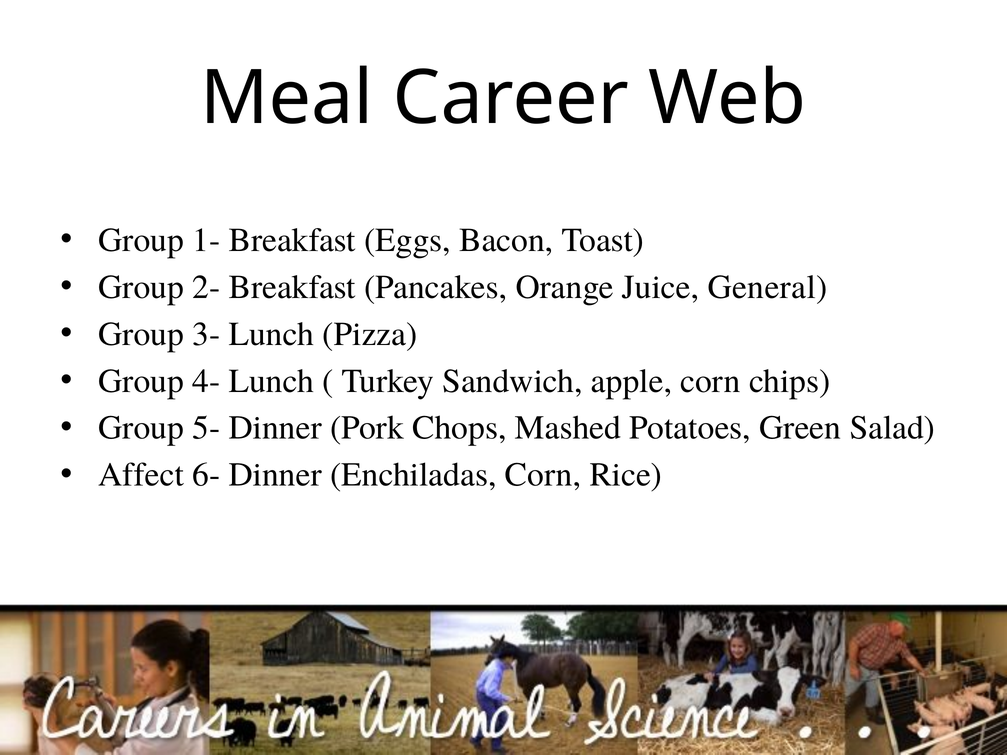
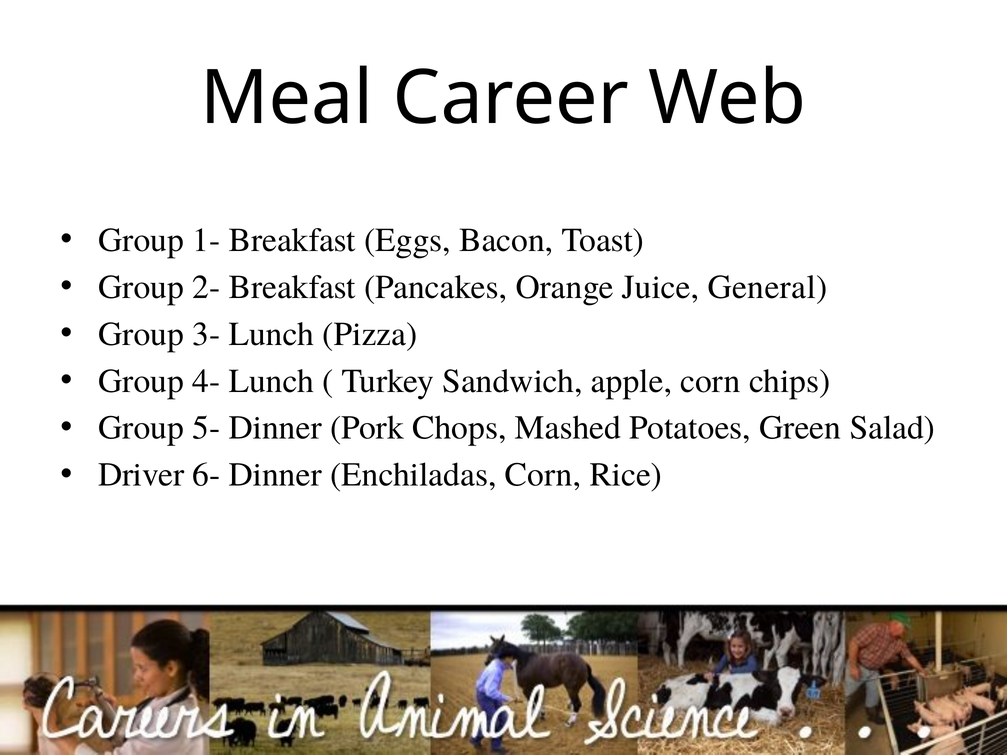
Affect: Affect -> Driver (141, 475)
